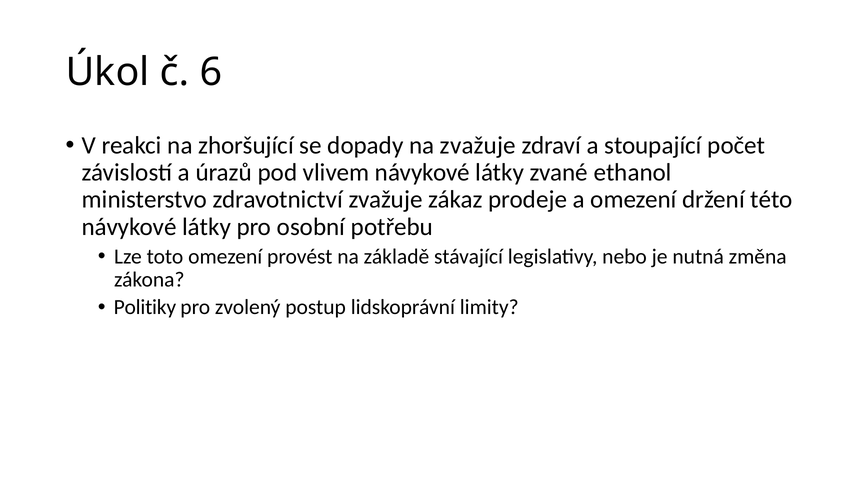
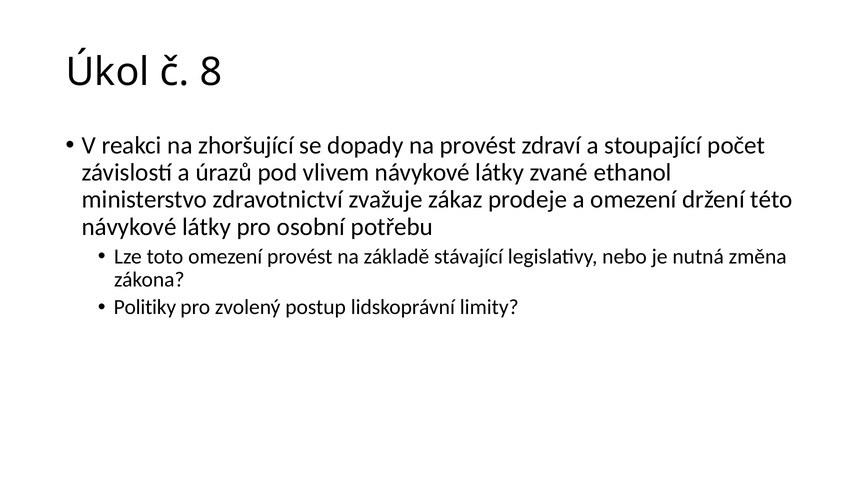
6: 6 -> 8 (211, 72)
na zvažuje: zvažuje -> provést (478, 146)
